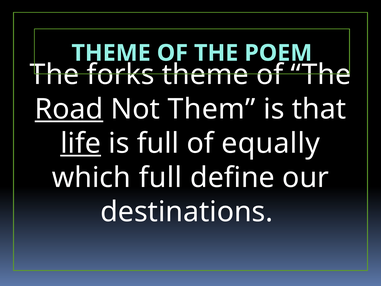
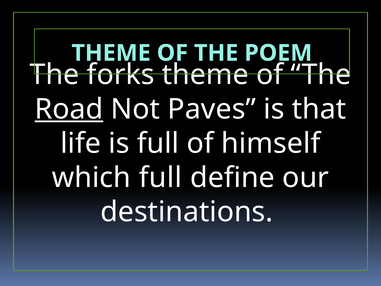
Them: Them -> Paves (212, 109)
life underline: present -> none (81, 143)
equally: equally -> himself (271, 143)
